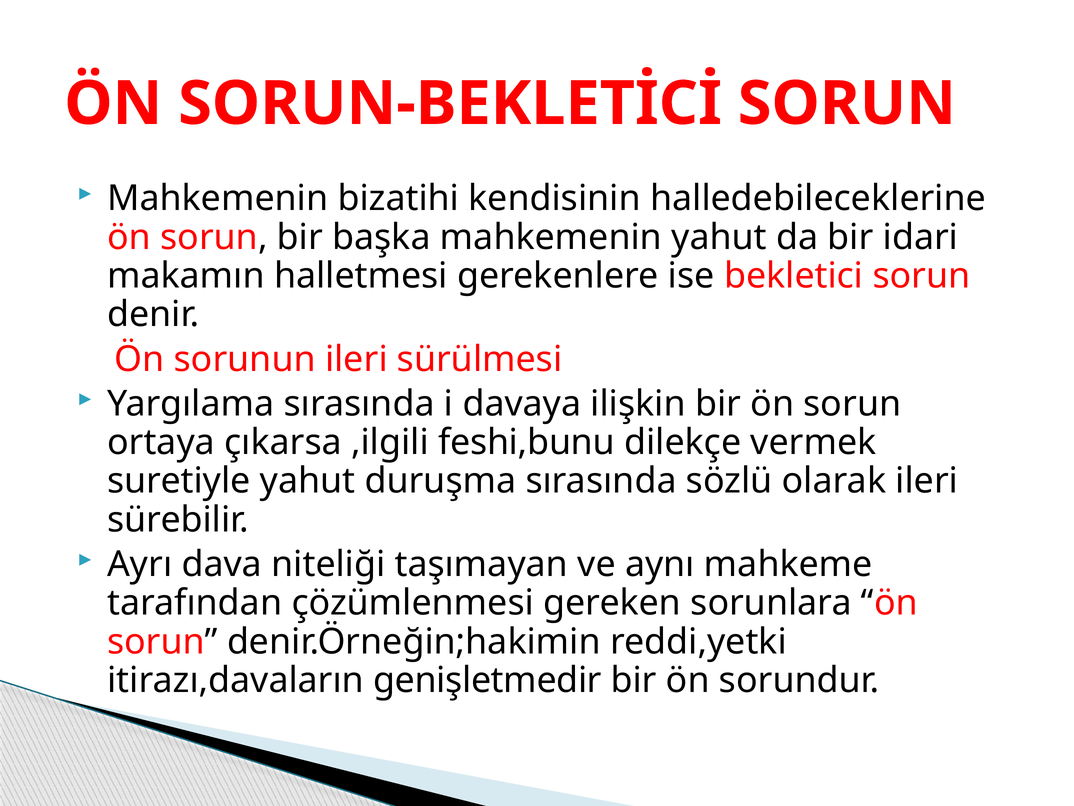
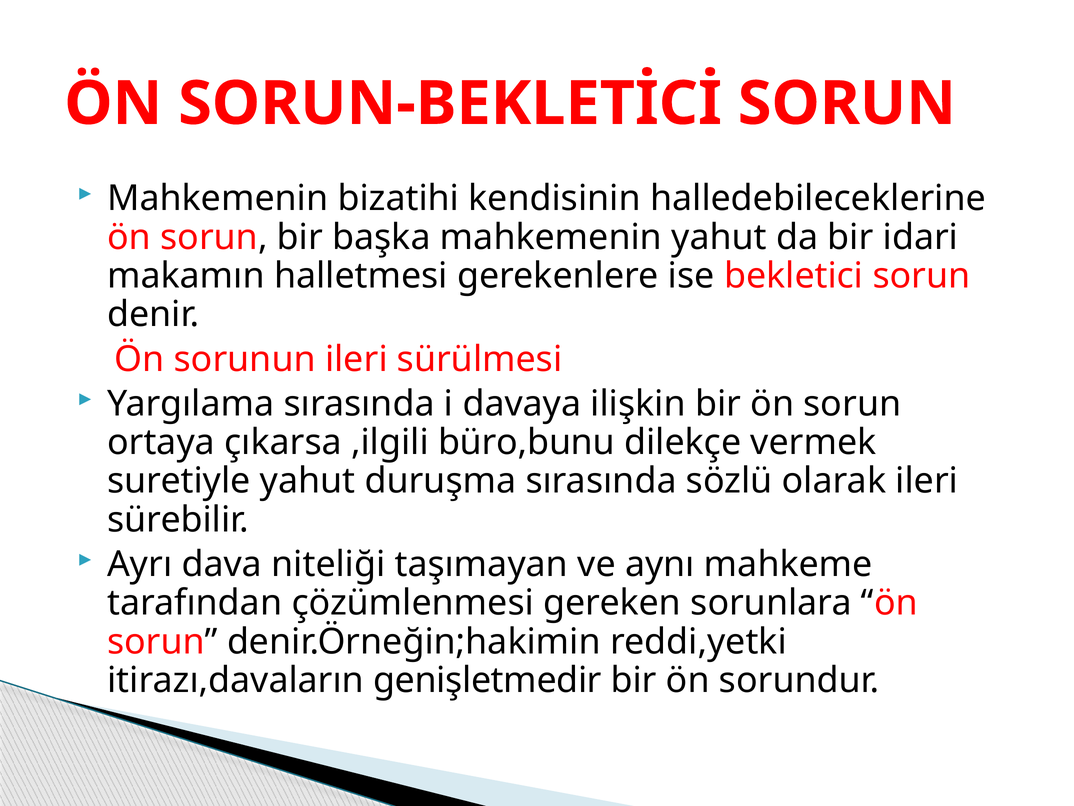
feshi,bunu: feshi,bunu -> büro,bunu (527, 442)
